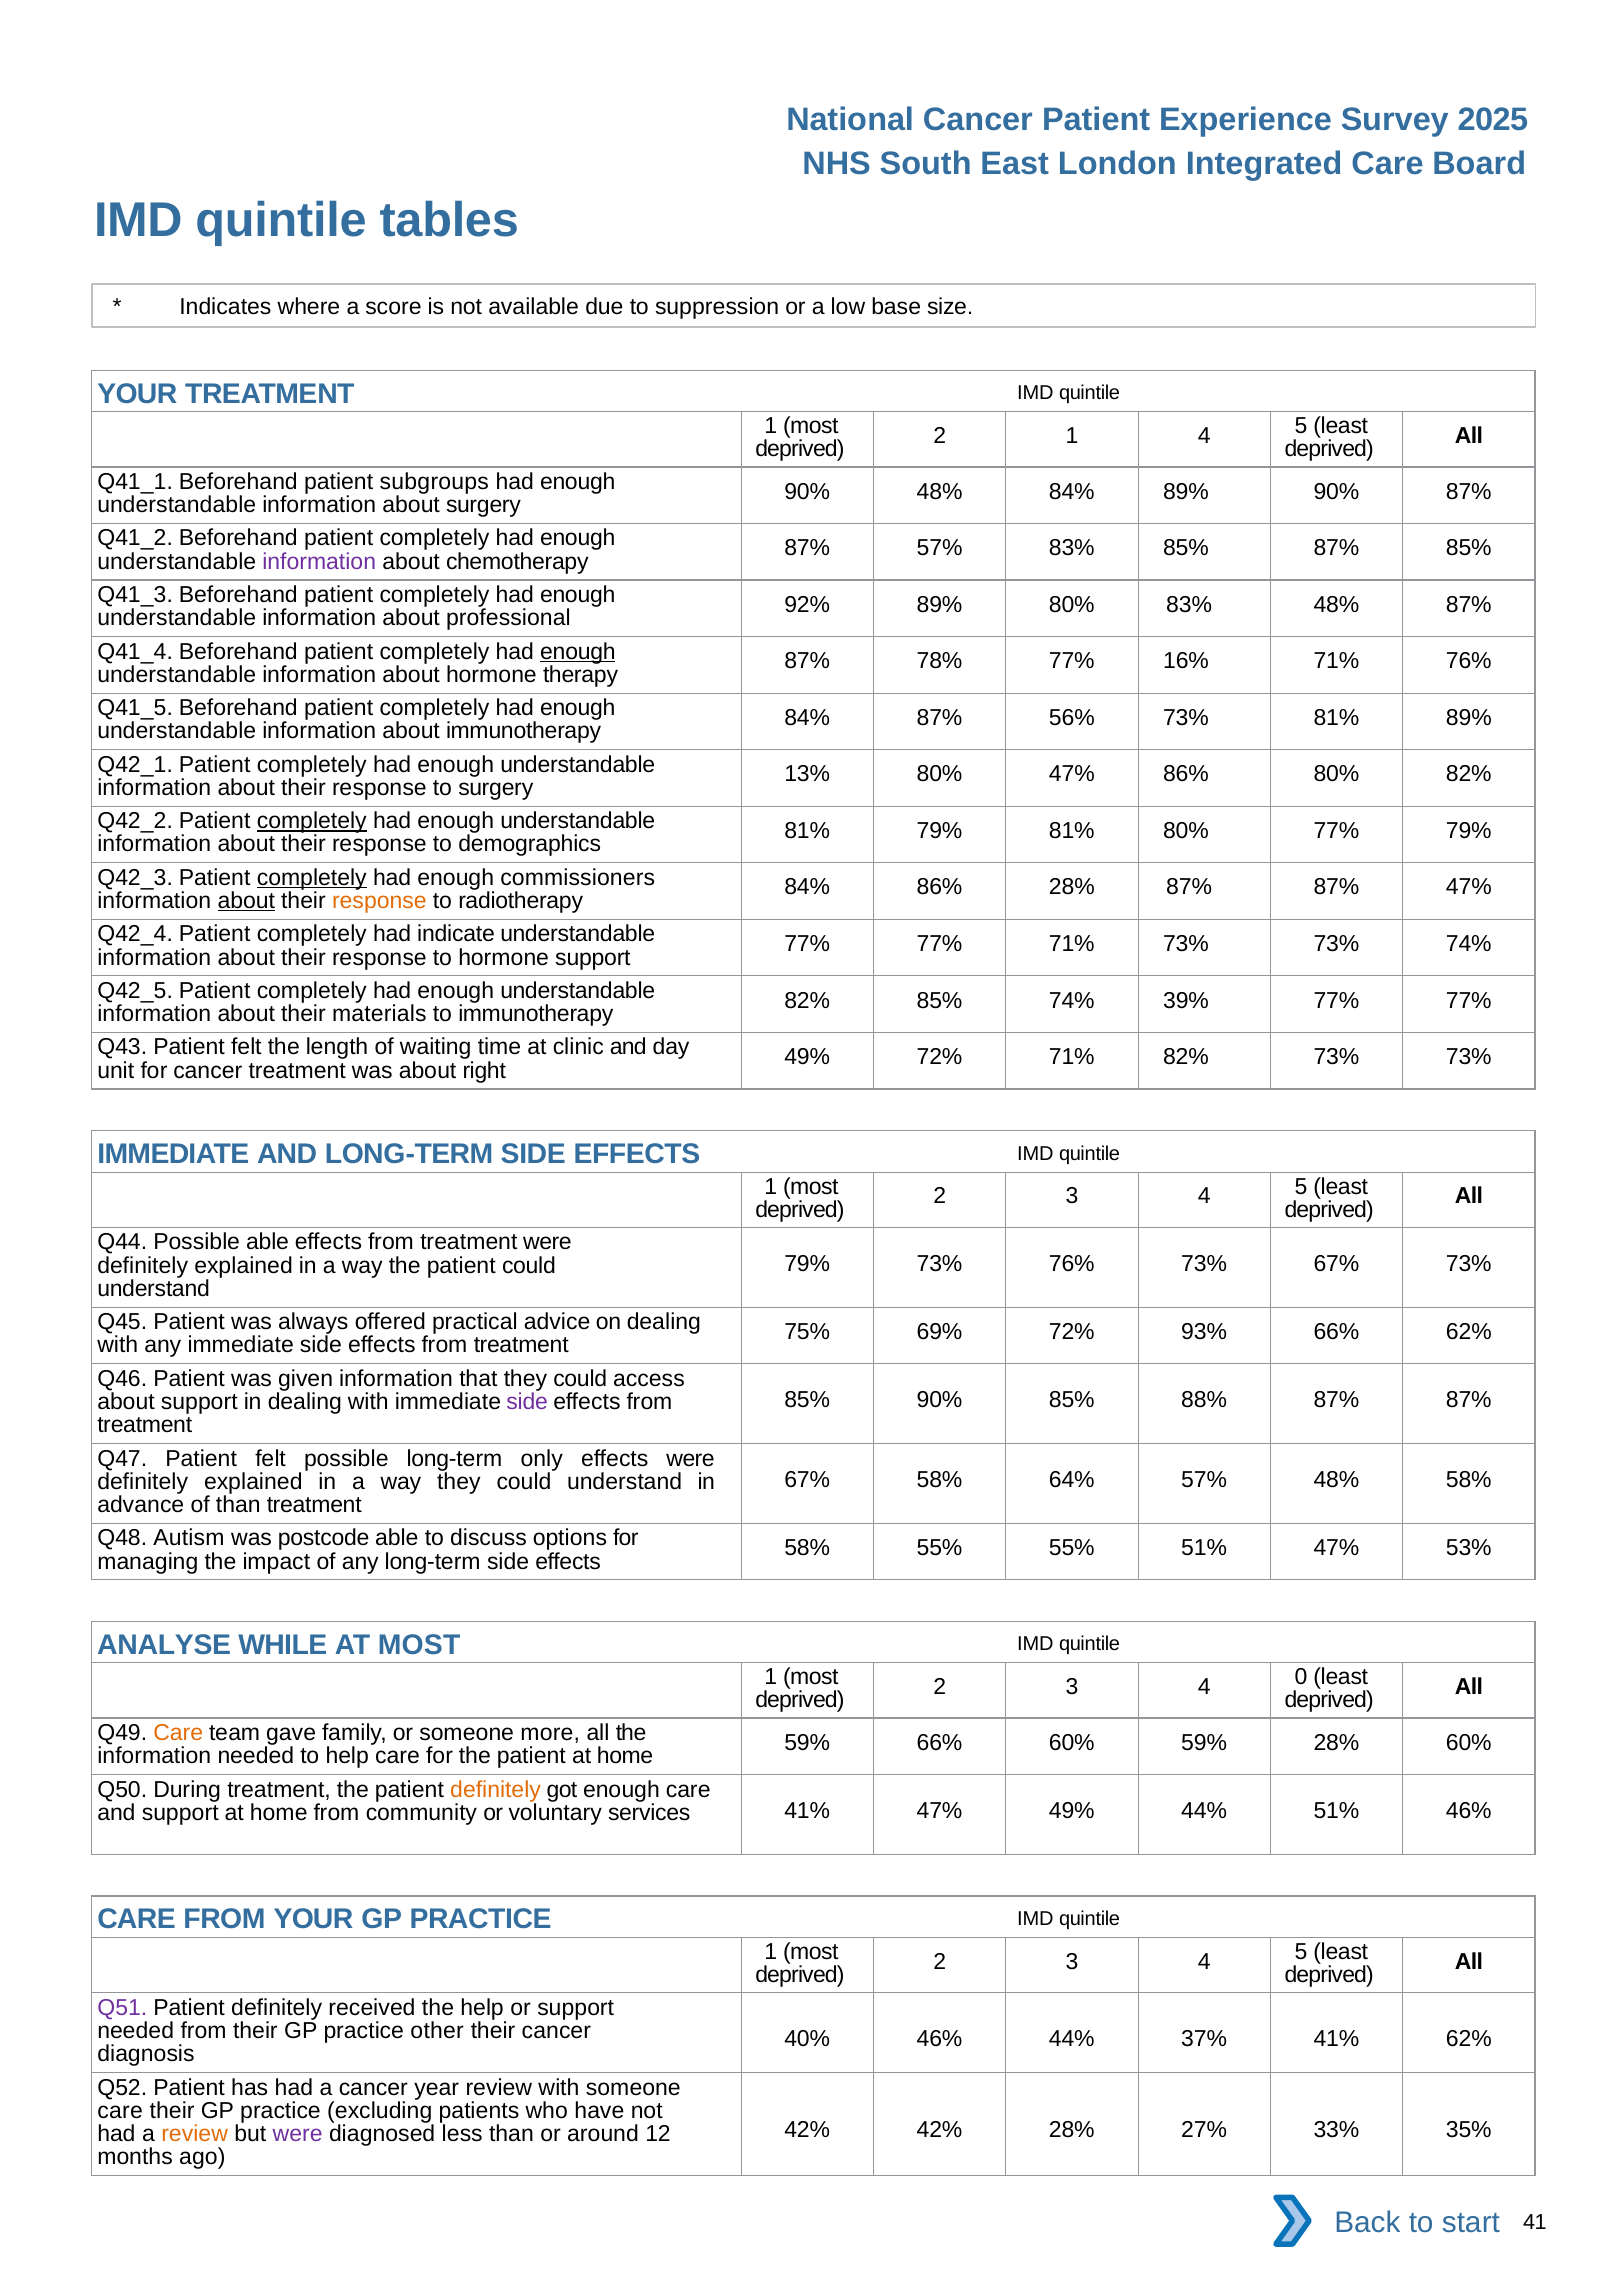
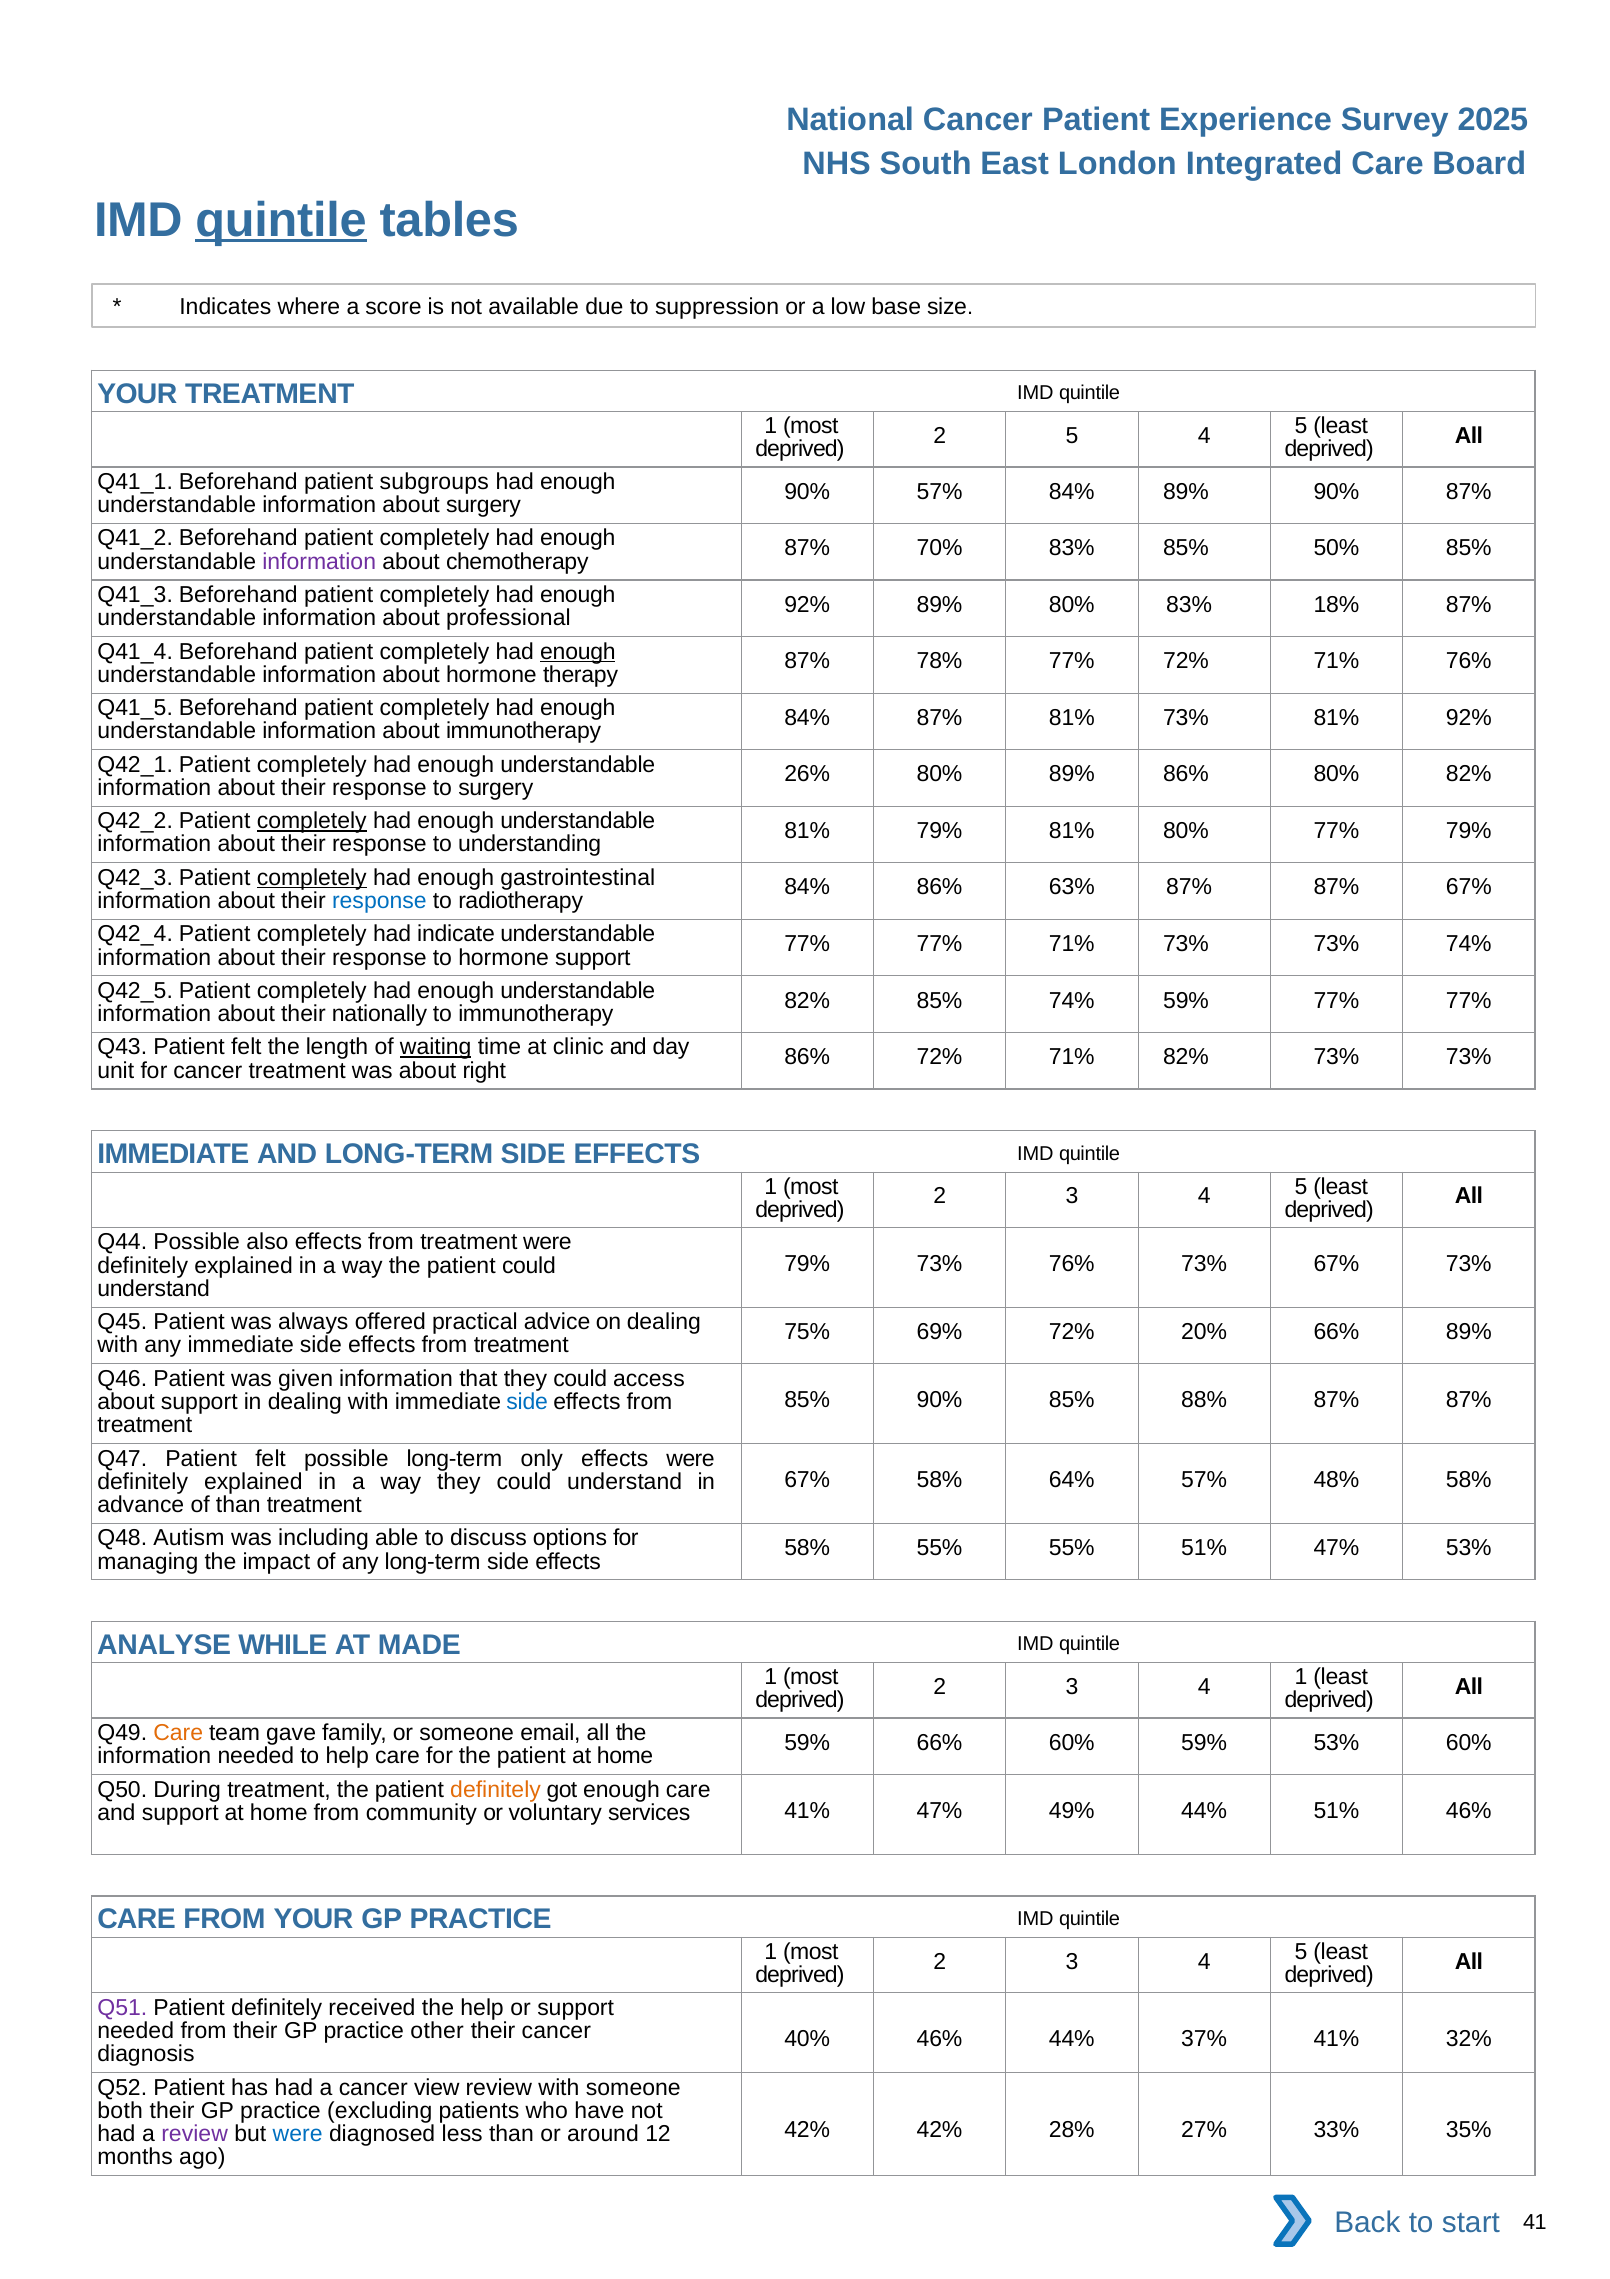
quintile underline: none -> present (281, 220)
2 1: 1 -> 5 (1072, 436)
90% 48%: 48% -> 57% (940, 491)
87% 57%: 57% -> 70% (940, 548)
85% 87%: 87% -> 50% (1336, 548)
83% 48%: 48% -> 18% (1336, 604)
77% 16%: 16% -> 72% (1186, 661)
87% 56%: 56% -> 81% (1072, 718)
81% 89%: 89% -> 92% (1469, 718)
13%: 13% -> 26% (807, 774)
80% 47%: 47% -> 89% (1072, 774)
demographics: demographics -> understanding (530, 844)
commissioners: commissioners -> gastrointestinal (578, 877)
86% 28%: 28% -> 63% (1072, 887)
87% 47%: 47% -> 67% (1469, 887)
about underline: present -> none (246, 901)
response colour: orange -> blue (379, 901)
74% 39%: 39% -> 59% (1186, 1000)
materials: materials -> nationally (379, 1014)
waiting underline: none -> present (436, 1047)
49%: 49% -> 86% (807, 1057)
Possible able: able -> also (267, 1242)
93%: 93% -> 20% (1204, 1331)
66% 62%: 62% -> 89% (1469, 1331)
side colour: purple -> blue (527, 1402)
postcode: postcode -> including (324, 1538)
AT MOST: MOST -> MADE (419, 1644)
4 0: 0 -> 1 (1301, 1677)
more: more -> email (550, 1732)
59% 28%: 28% -> 53% (1336, 1742)
41% 62%: 62% -> 32% (1469, 2038)
year: year -> view (437, 2087)
care: care -> both (120, 2110)
review colour: orange -> purple (195, 2133)
were colour: purple -> blue (298, 2133)
